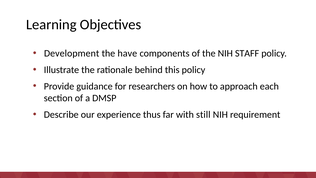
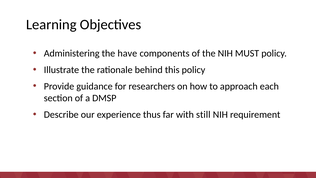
Development: Development -> Administering (72, 53)
STAFF: STAFF -> MUST (247, 53)
